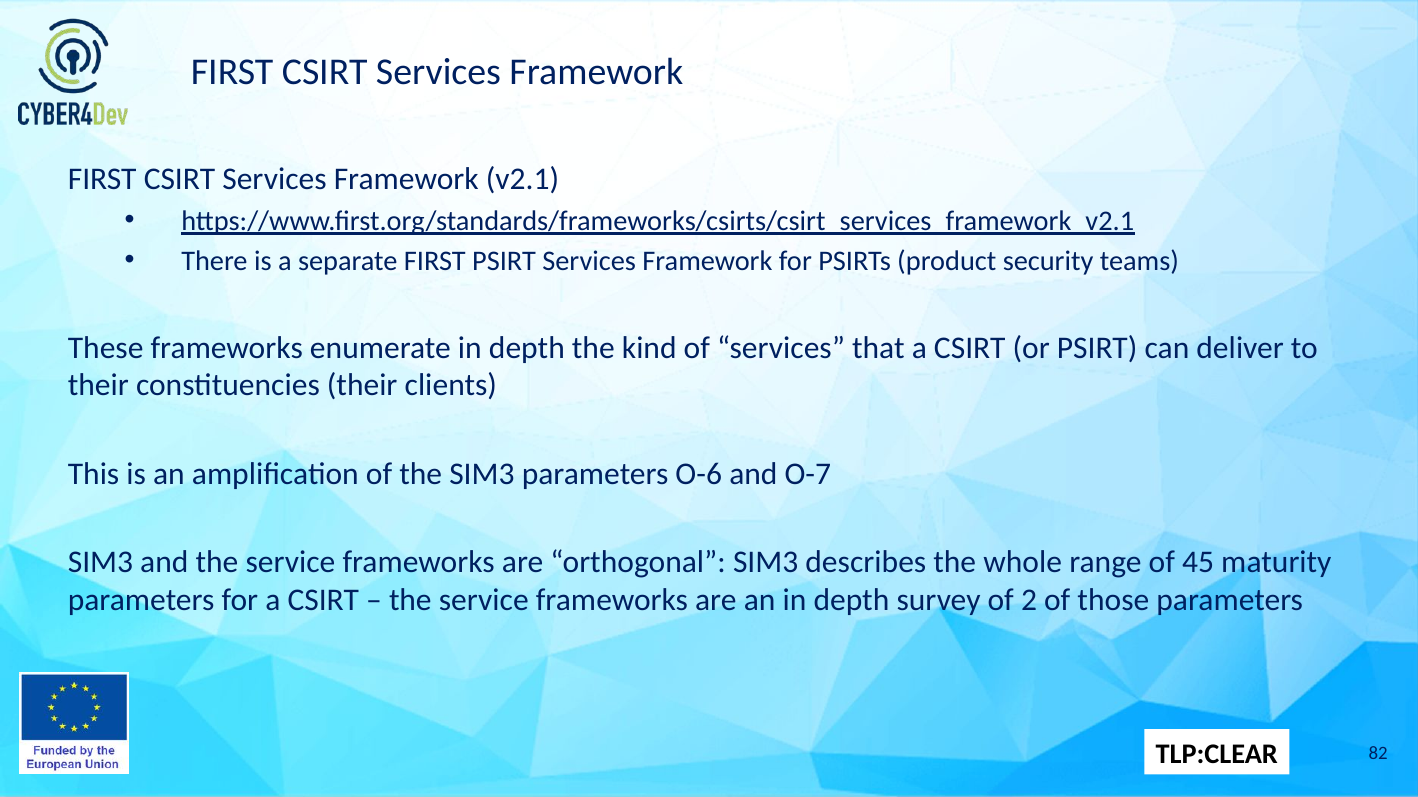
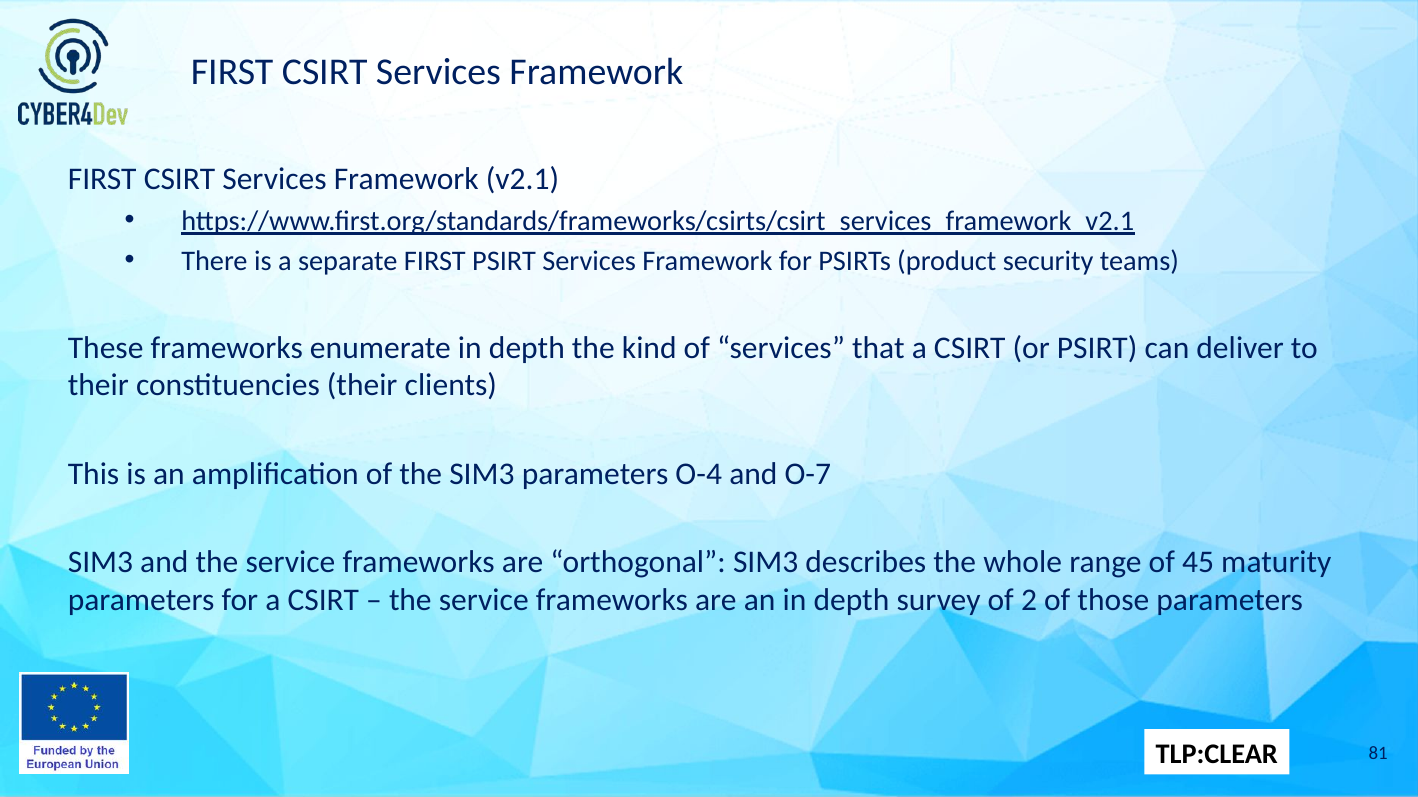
O-6: O-6 -> O-4 (699, 474)
82: 82 -> 81 (1378, 753)
